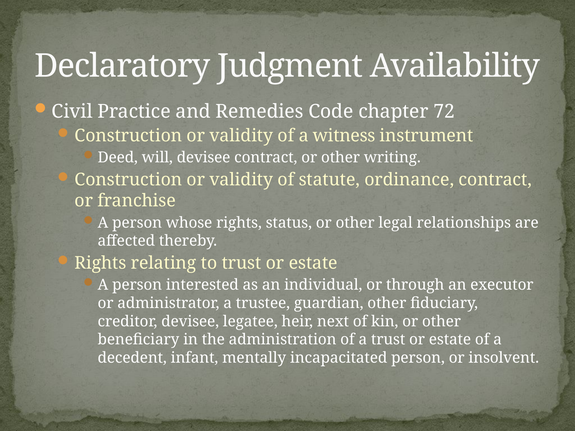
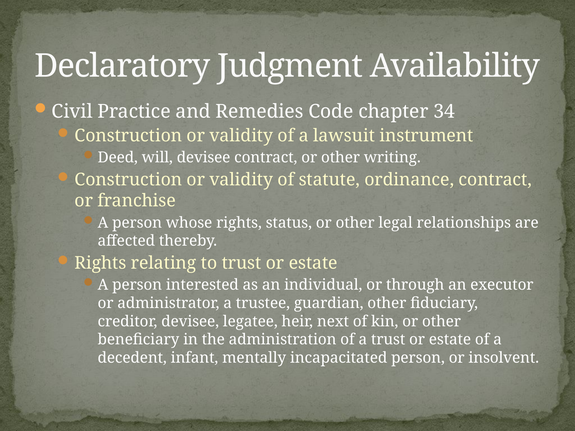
72: 72 -> 34 (444, 112)
witness: witness -> lawsuit (344, 136)
